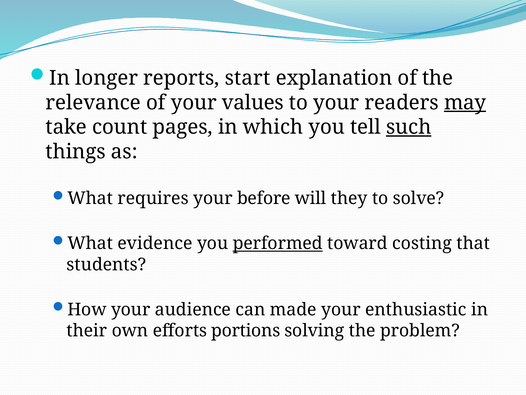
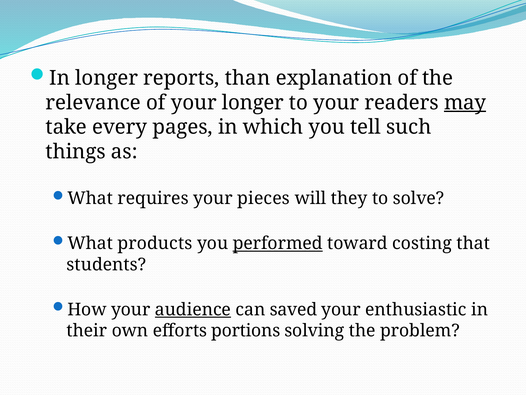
start: start -> than (247, 78)
your values: values -> longer (253, 103)
count: count -> every (120, 127)
such underline: present -> none (409, 127)
before: before -> pieces (264, 198)
evidence: evidence -> products (155, 243)
audience underline: none -> present (193, 309)
made: made -> saved (293, 309)
